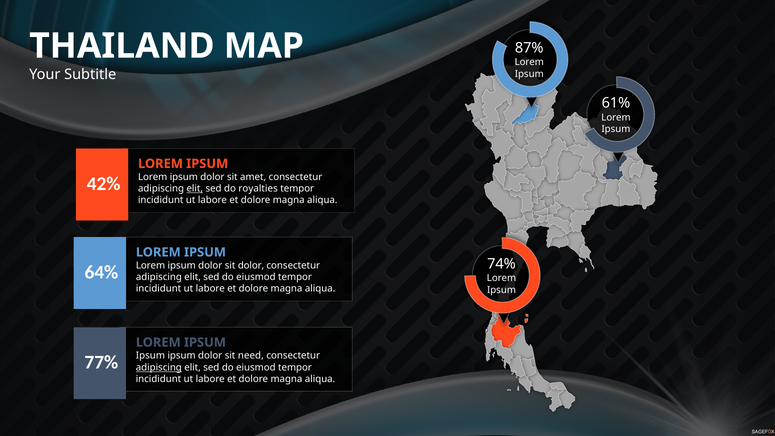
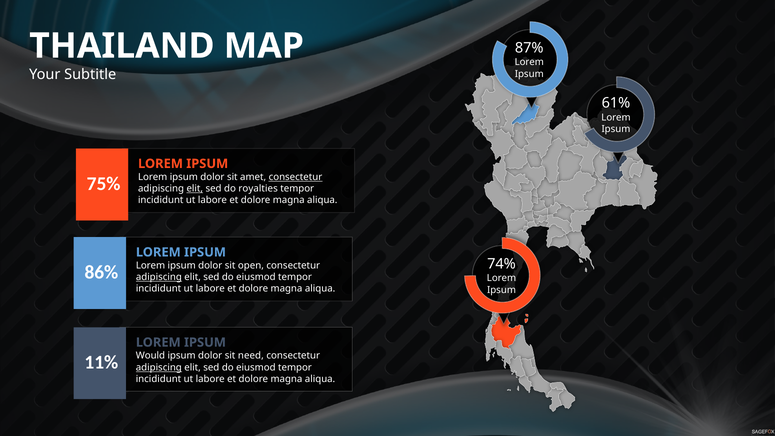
consectetur underline: none -> present (295, 177)
42%: 42% -> 75% (104, 184)
sit dolor: dolor -> open (251, 266)
64%: 64% -> 86% (101, 272)
adipiscing underline: none -> present (159, 277)
Ipsum: Ipsum -> Would (150, 356)
77%: 77% -> 11% (101, 363)
